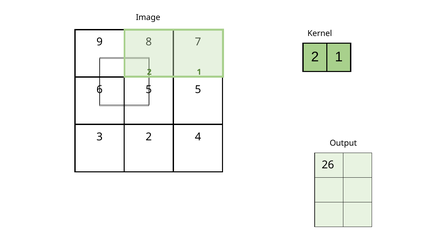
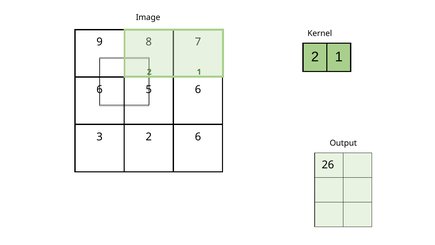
5 5: 5 -> 6 (198, 89)
2 4: 4 -> 6 (198, 137)
